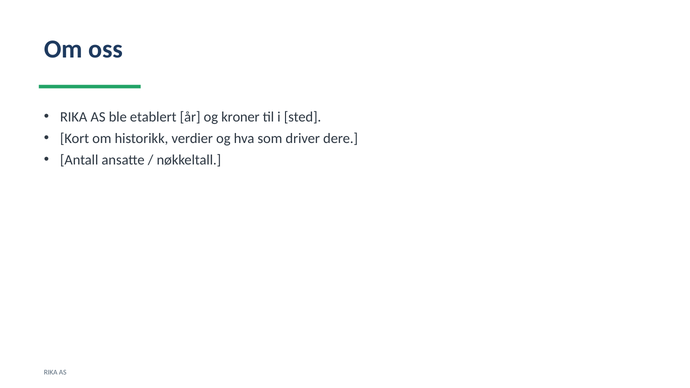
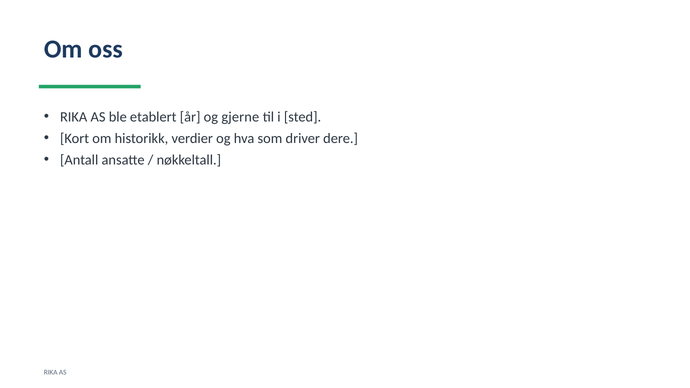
kroner: kroner -> gjerne (240, 117)
